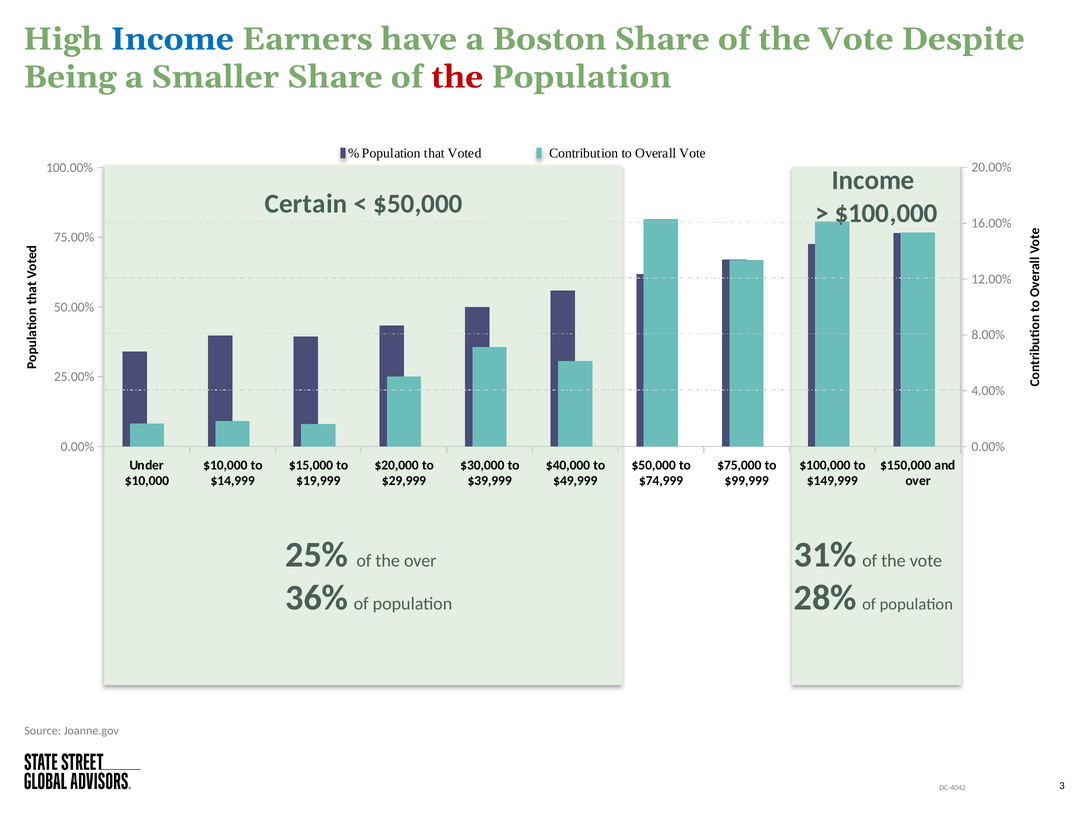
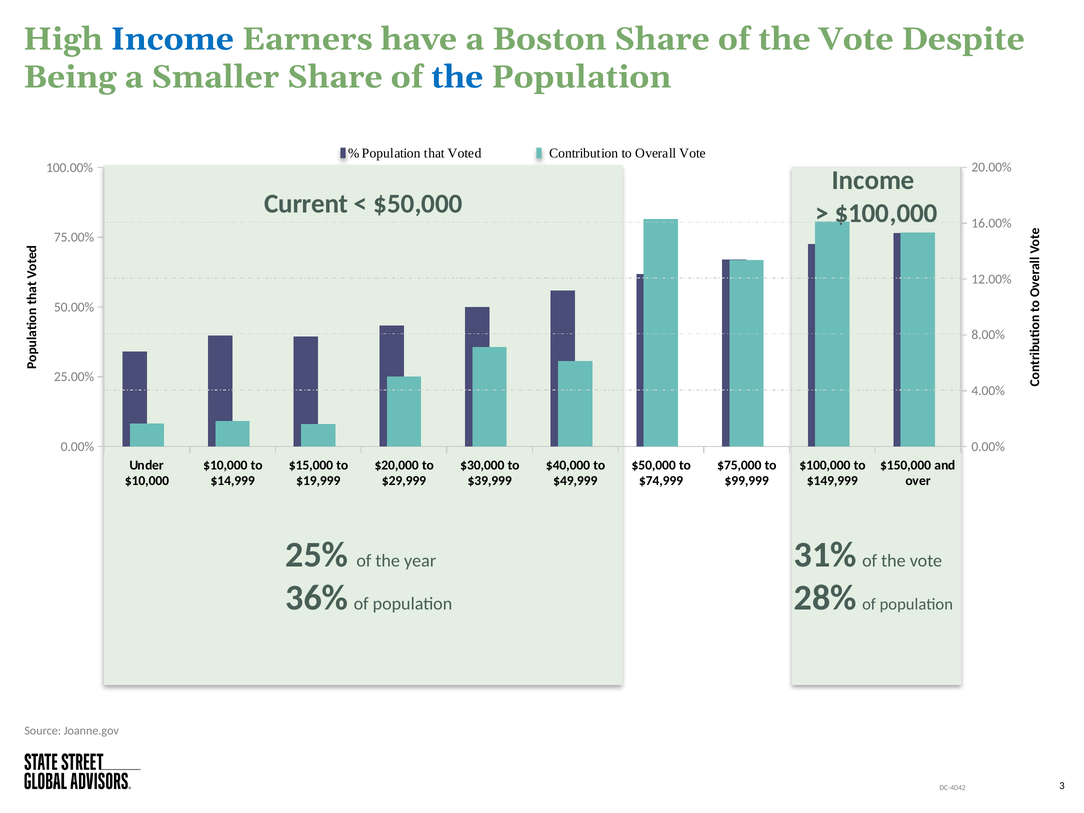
the colour: red -> blue (457, 77)
Certain: Certain -> Current (306, 204)
the over: over -> year (420, 561)
